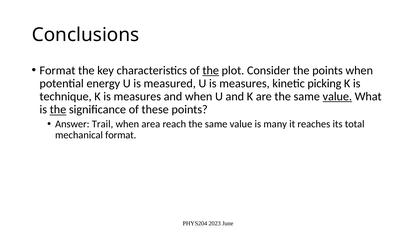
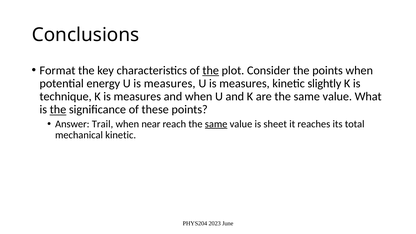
energy U is measured: measured -> measures (170, 83)
picking: picking -> slightly (324, 83)
value underline: present -> none (337, 97)
area: area -> near (151, 124)
same underline: none -> present (216, 124)
many: many -> sheet (275, 124)
mechanical format: format -> kinetic (121, 135)
